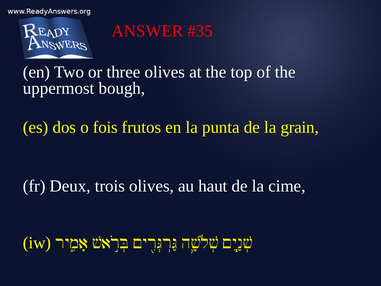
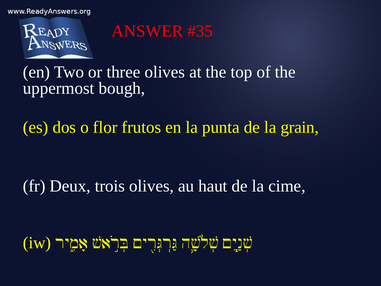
fois: fois -> flor (105, 127)
